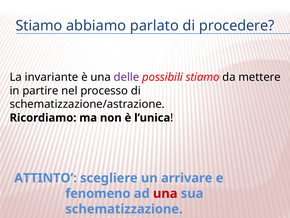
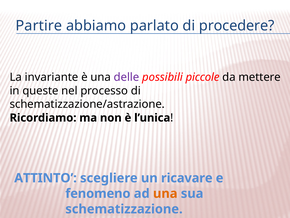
Stiamo: Stiamo -> Partire (39, 26)
possibili stiamo: stiamo -> piccole (203, 77)
partire: partire -> queste (40, 90)
arrivare: arrivare -> ricavare (187, 178)
una colour: red -> orange (165, 193)
